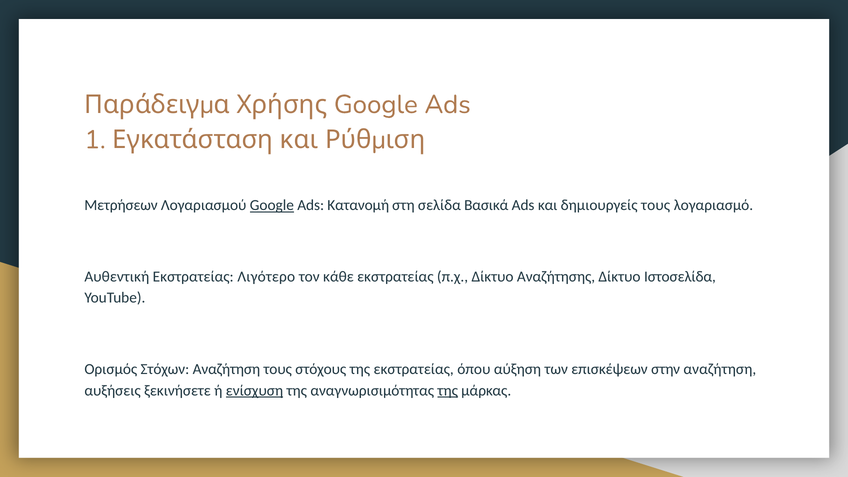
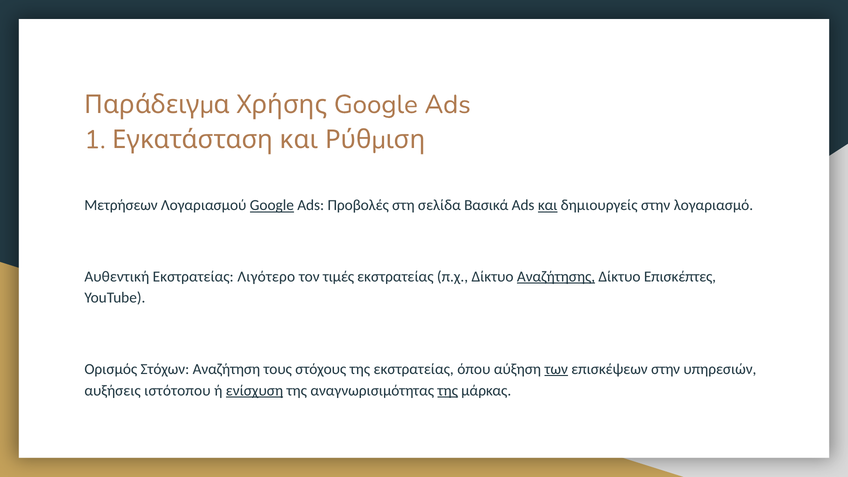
Κατανομή: Κατανομή -> Προβολές (358, 205)
και underline: none -> present (548, 205)
δημιουργείς τους: τους -> στην (656, 205)
κάθε: κάθε -> τιμές (339, 276)
Αναζήτησης underline: none -> present (556, 276)
Ιστοσελίδα: Ιστοσελίδα -> Επισκέπτες (680, 276)
των underline: none -> present (556, 369)
στην αναζήτηση: αναζήτηση -> υπηρεσιών (720, 369)
ξεκινήσετε: ξεκινήσετε -> ιστότοπου (177, 390)
